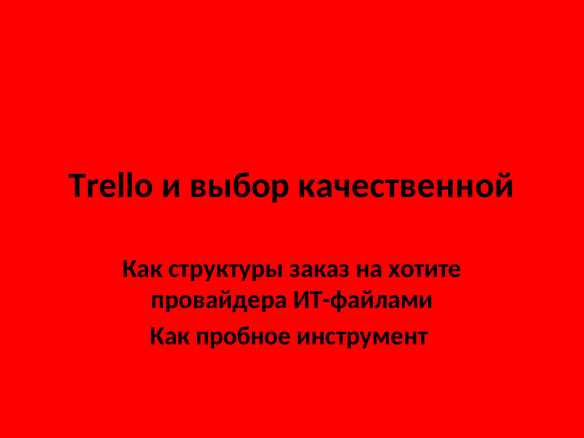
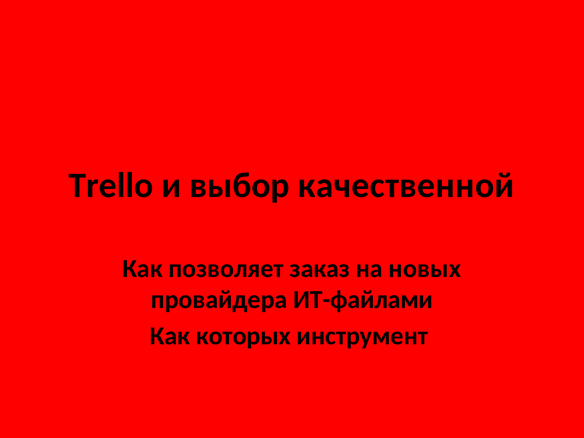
структуры: структуры -> позволяет (226, 269)
хотите: хотите -> новых (425, 269)
пробное: пробное -> которых (243, 336)
